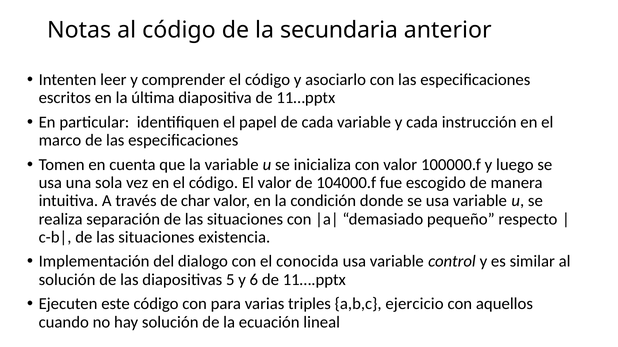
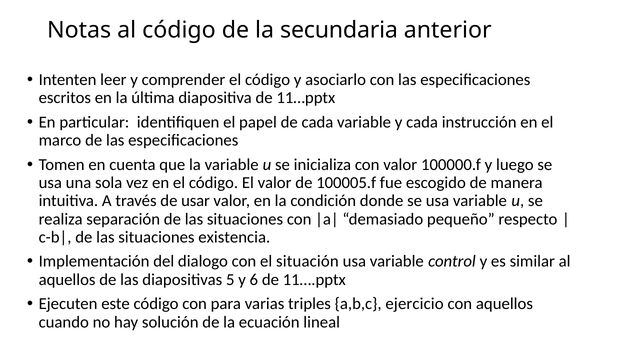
104000.f: 104000.f -> 100005.f (346, 183)
char: char -> usar (196, 201)
conocida: conocida -> situación (307, 262)
solución: solución -> aquellos (67, 280)
